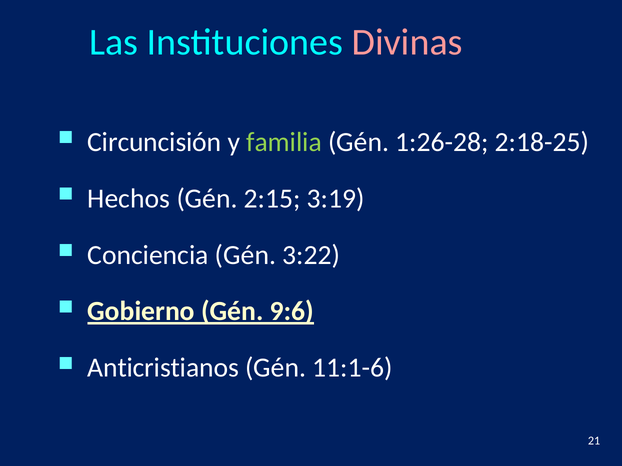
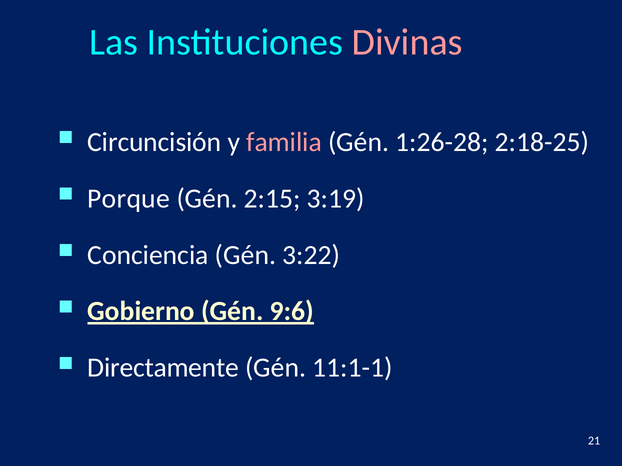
familia colour: light green -> pink (284, 142)
Hechos: Hechos -> Porque (129, 199)
Anticristianos: Anticristianos -> Directamente (163, 368)
11:1-6: 11:1-6 -> 11:1-1 (353, 368)
